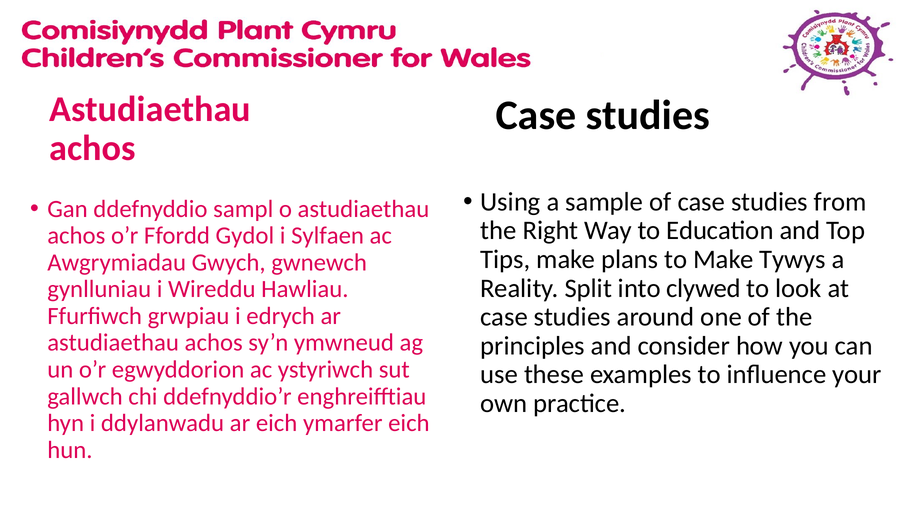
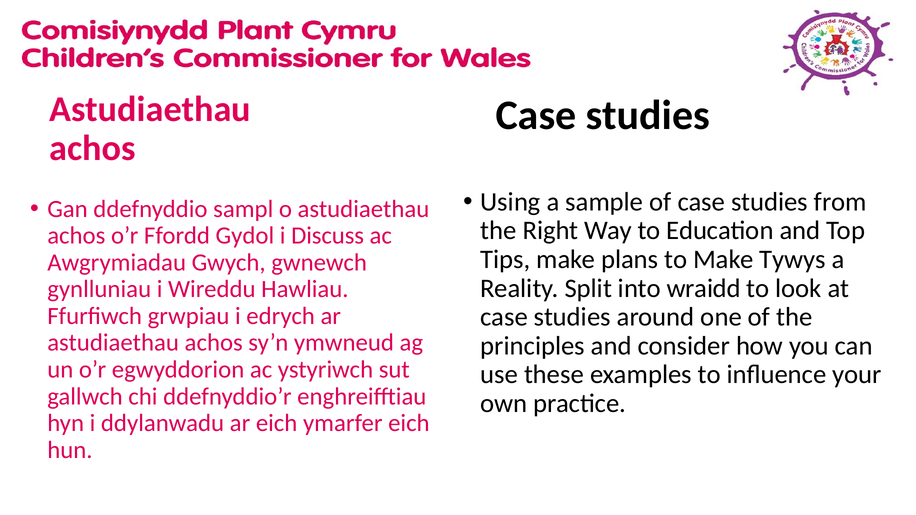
Sylfaen: Sylfaen -> Discuss (328, 236)
clywed: clywed -> wraidd (704, 288)
